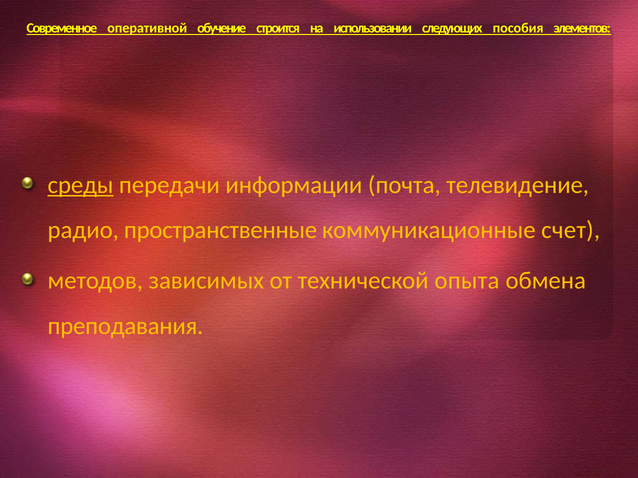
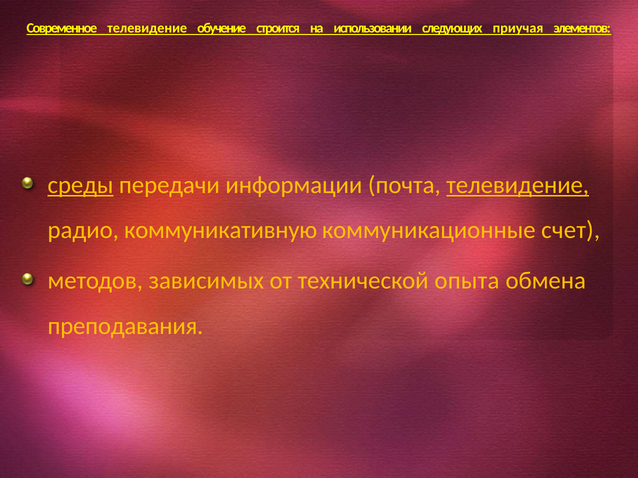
Современное оперативной: оперативной -> телевидение (147, 28)
пособия: пособия -> приучая (518, 28)
телевидение underline: none -> present (518, 185)
пространственные: пространственные -> коммуникативную (221, 231)
